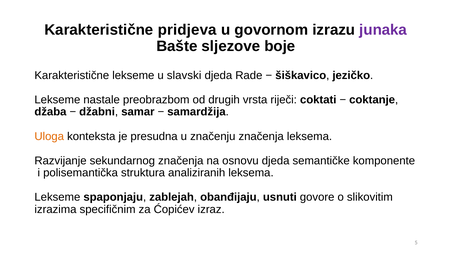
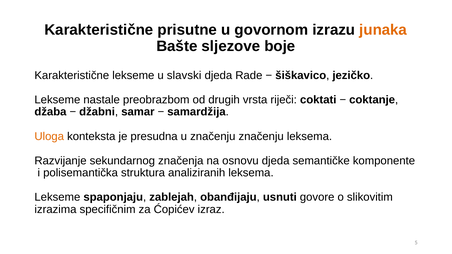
pridjeva: pridjeva -> prisutne (187, 30)
junaka colour: purple -> orange (383, 30)
značenju značenja: značenja -> značenju (261, 136)
